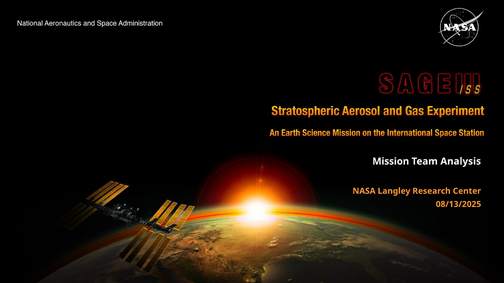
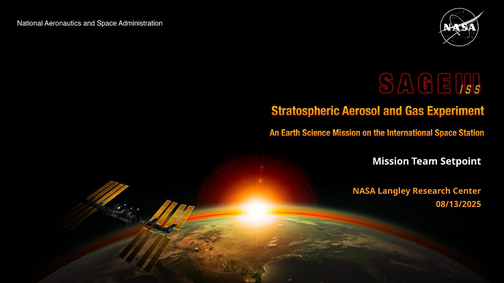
Analysis: Analysis -> Setpoint (461, 162)
